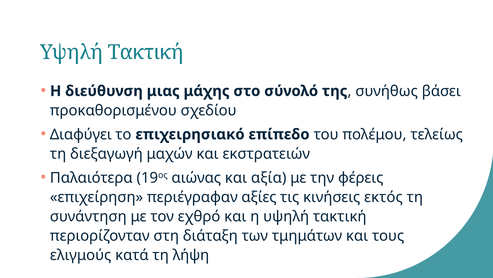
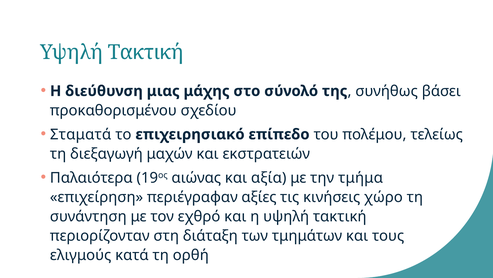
Διαφύγει: Διαφύγει -> Σταματά (81, 134)
φέρεις: φέρεις -> τμήμα (361, 177)
εκτός: εκτός -> χώρο (383, 197)
λήψη: λήψη -> ορθή (191, 255)
